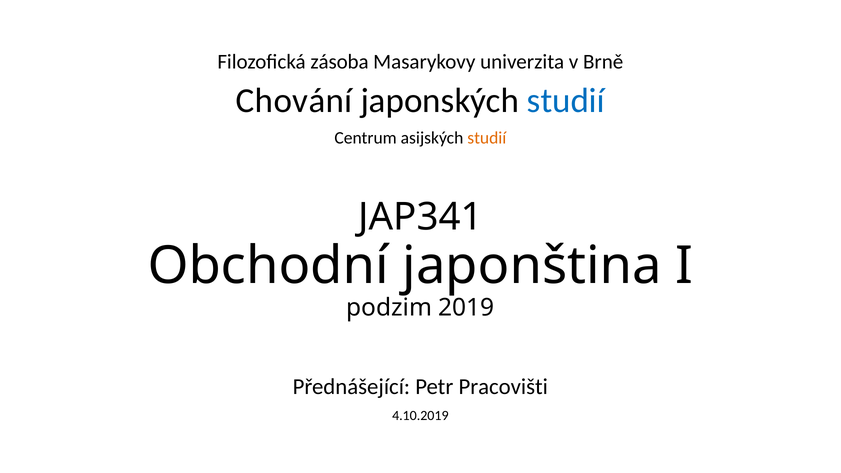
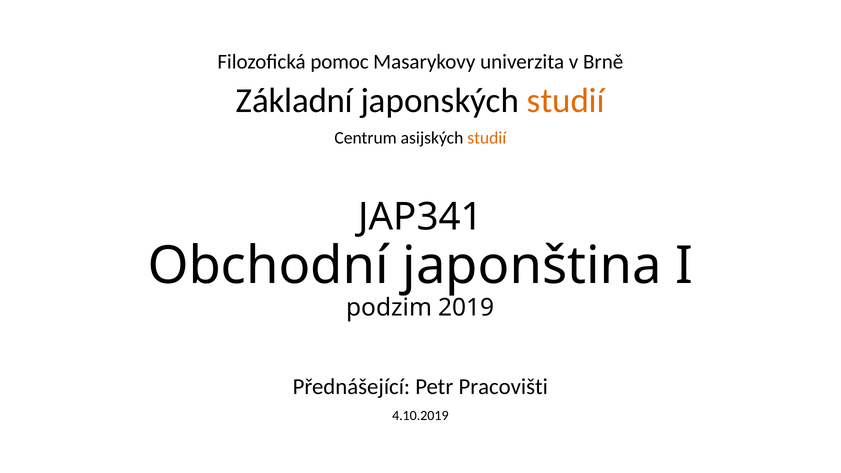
zásoba: zásoba -> pomoc (340, 62)
Chování: Chování -> Základní (294, 101)
studií colour: blue -> orange (566, 101)
